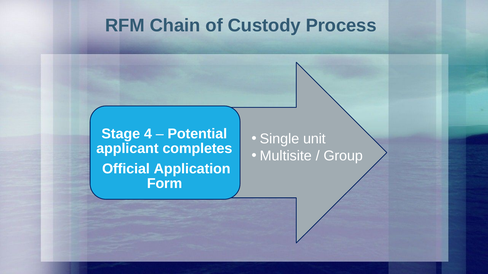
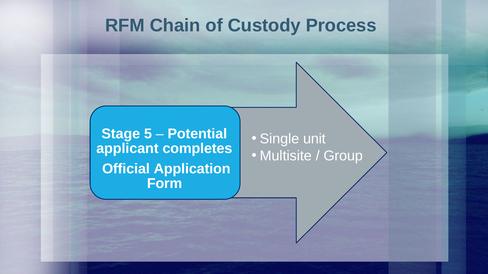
4: 4 -> 5 (148, 134)
